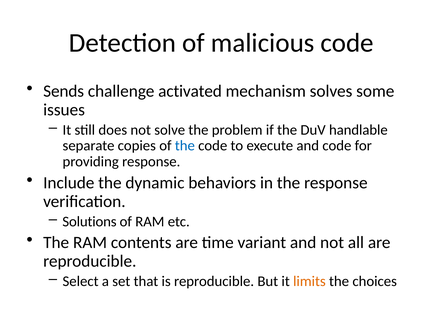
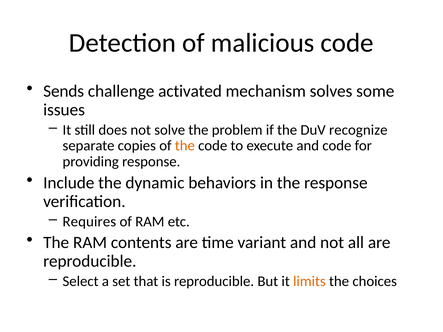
handlable: handlable -> recognize (358, 130)
the colour: blue -> orange (185, 146)
Solutions: Solutions -> Requires (89, 222)
